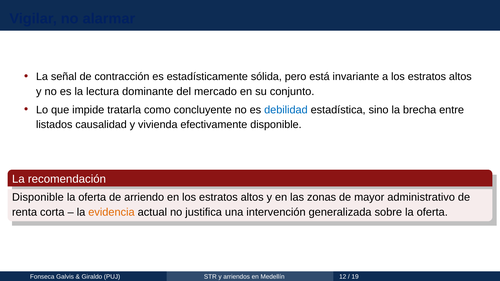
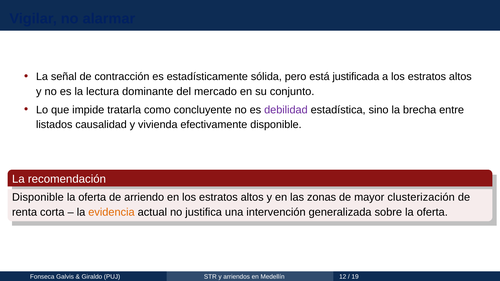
invariante: invariante -> justificada (356, 77)
debilidad colour: blue -> purple (286, 110)
administrativo: administrativo -> clusterización (421, 197)
